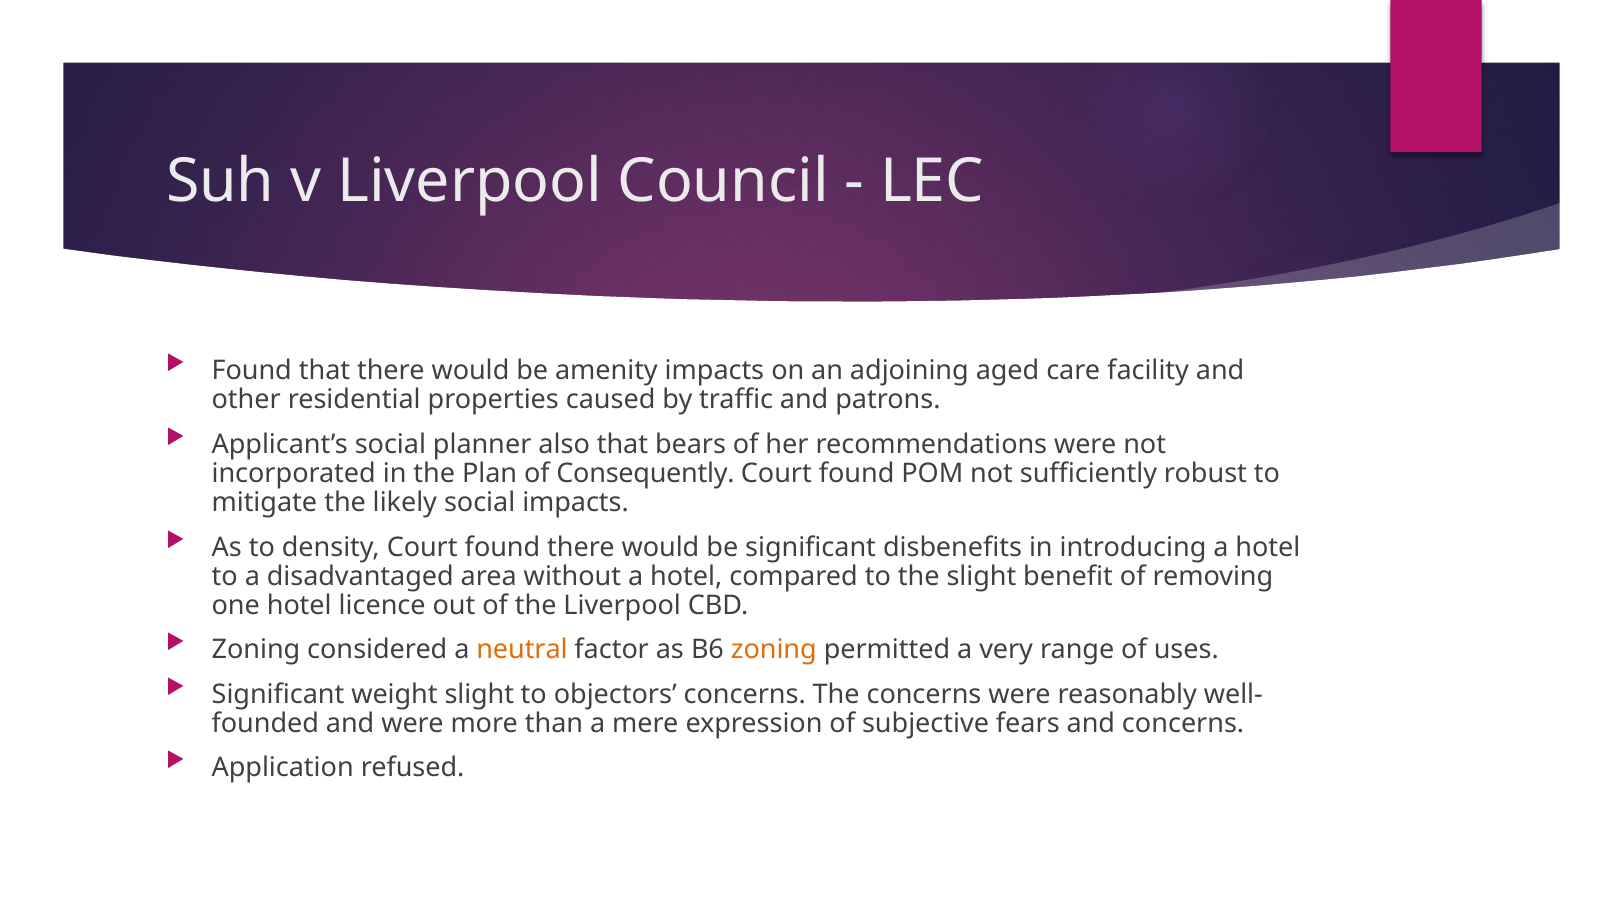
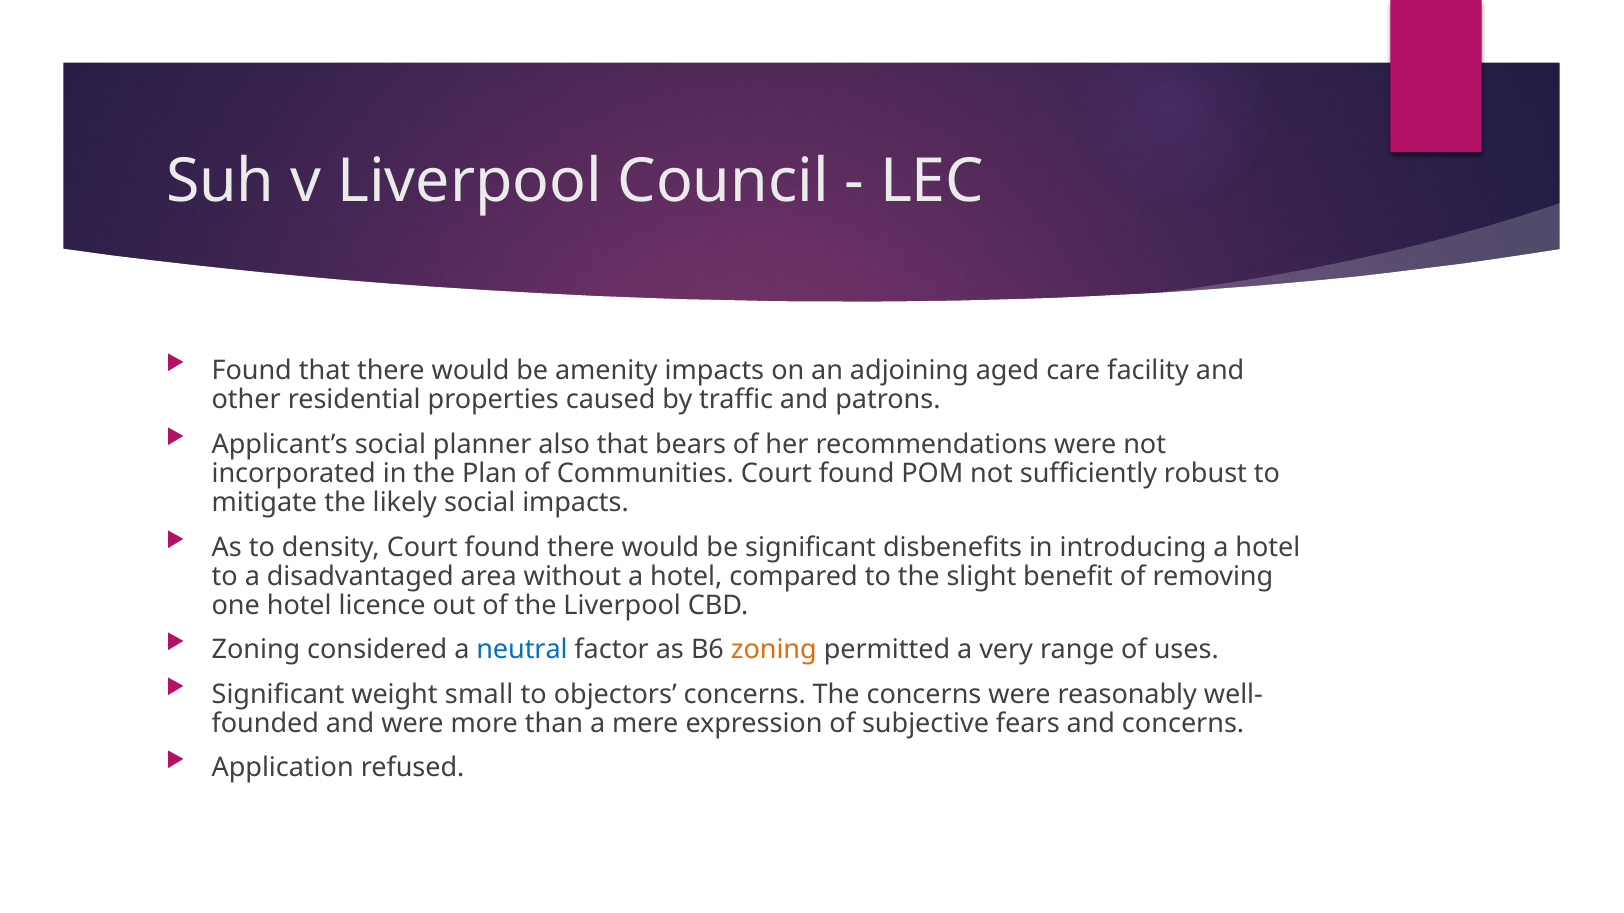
Consequently: Consequently -> Communities (645, 474)
neutral colour: orange -> blue (522, 650)
weight slight: slight -> small (479, 695)
